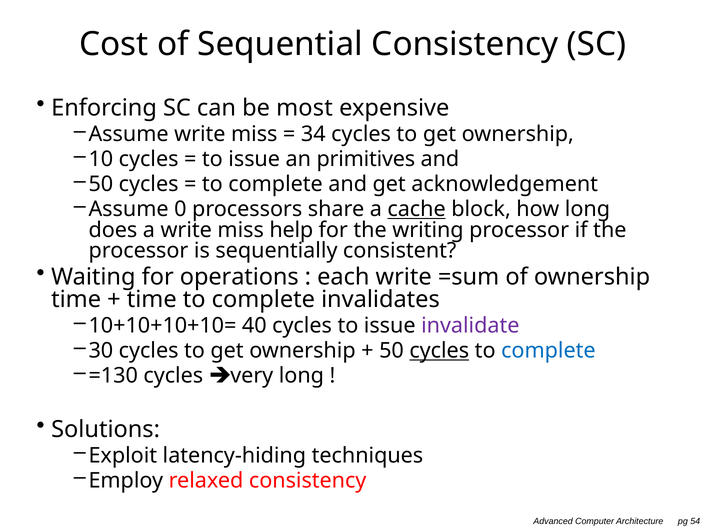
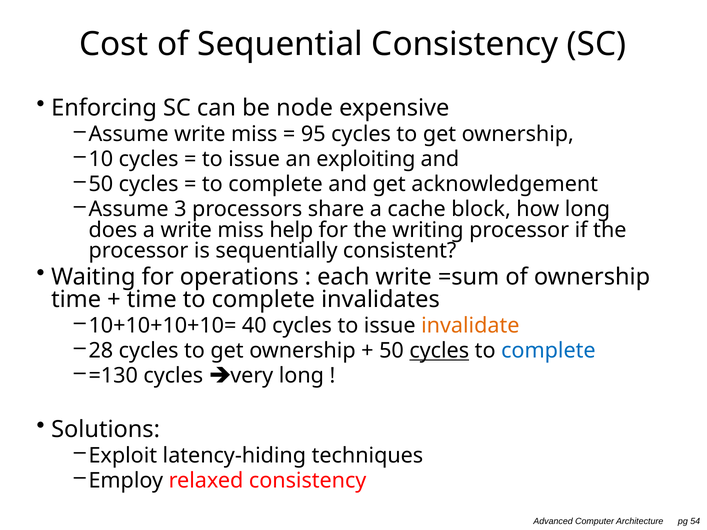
most: most -> node (305, 108)
34: 34 -> 95 (313, 134)
primitives: primitives -> exploiting (366, 159)
0: 0 -> 3 (180, 209)
cache underline: present -> none (417, 209)
invalidate colour: purple -> orange (470, 326)
30: 30 -> 28 (101, 351)
